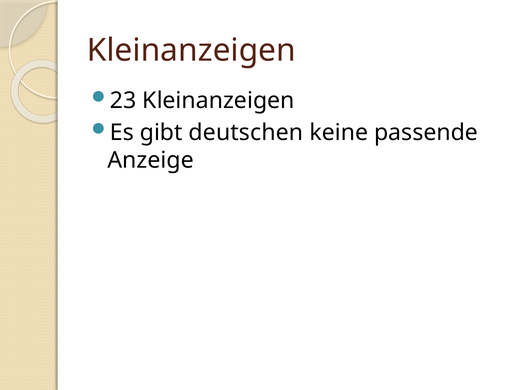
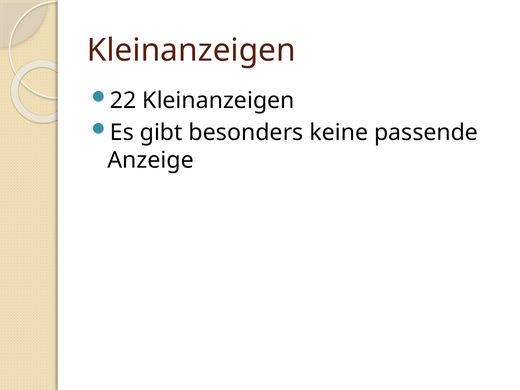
23: 23 -> 22 (123, 100)
deutschen: deutschen -> besonders (246, 132)
